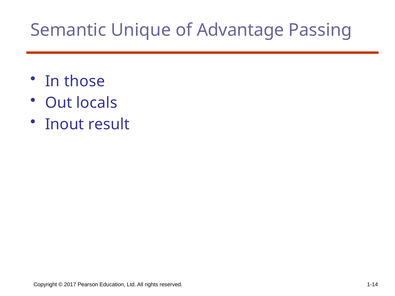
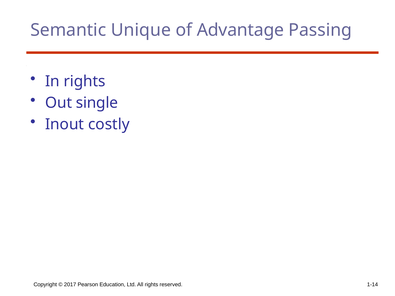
In those: those -> rights (85, 81)
locals: locals -> single (97, 103)
result: result -> costly (109, 124)
